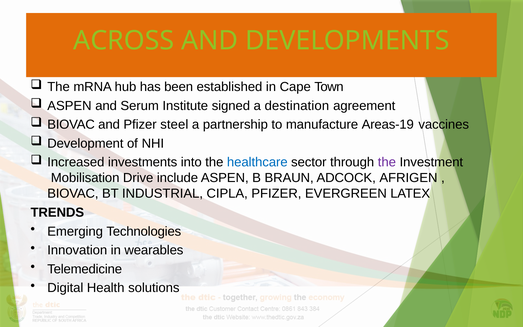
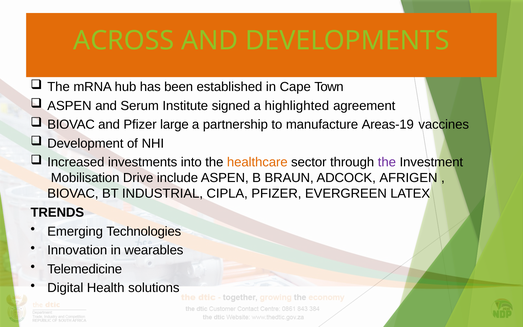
destination: destination -> highlighted (297, 106)
steel: steel -> large (174, 125)
healthcare colour: blue -> orange (257, 162)
